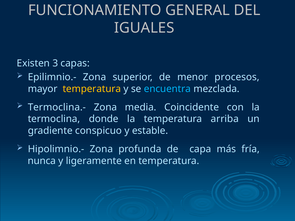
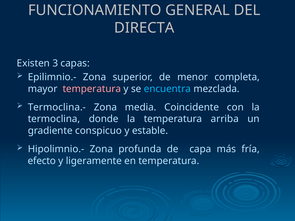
IGUALES: IGUALES -> DIRECTA (144, 28)
procesos: procesos -> completa (237, 77)
temperatura colour: yellow -> pink (92, 89)
nunca: nunca -> efecto (42, 161)
